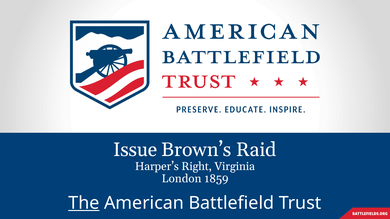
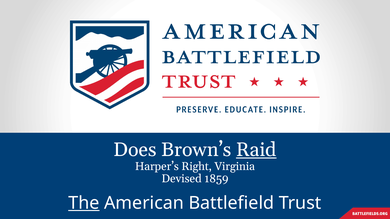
Issue: Issue -> Does (135, 150)
Raid underline: none -> present (256, 150)
London: London -> Devised (182, 179)
